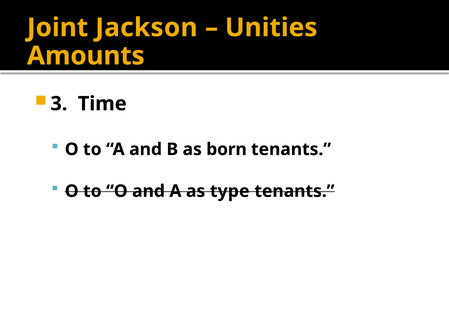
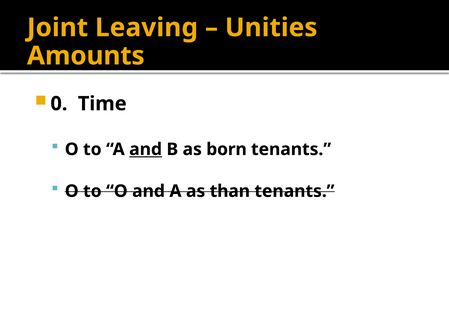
Jackson: Jackson -> Leaving (146, 28)
3: 3 -> 0 (59, 104)
and underline: none -> present (146, 150)
type: type -> than (230, 192)
